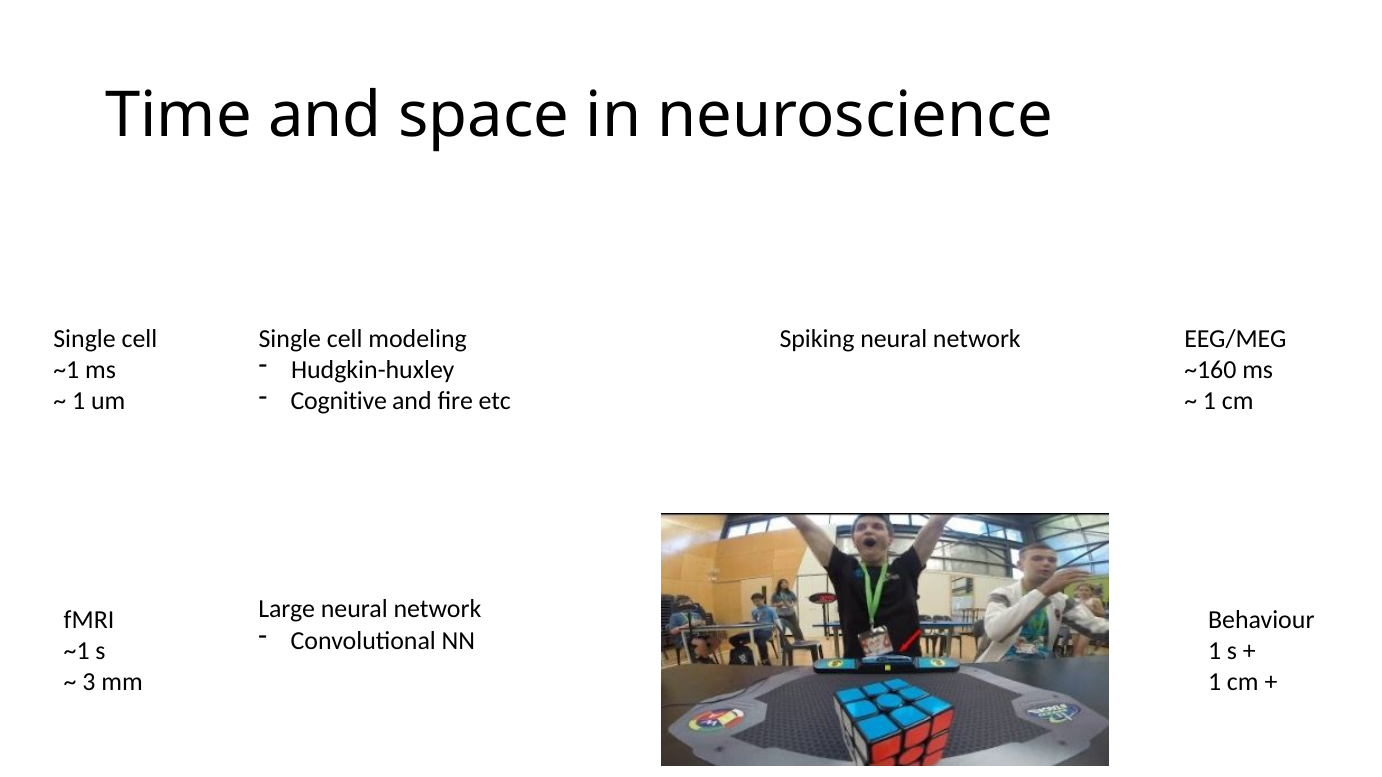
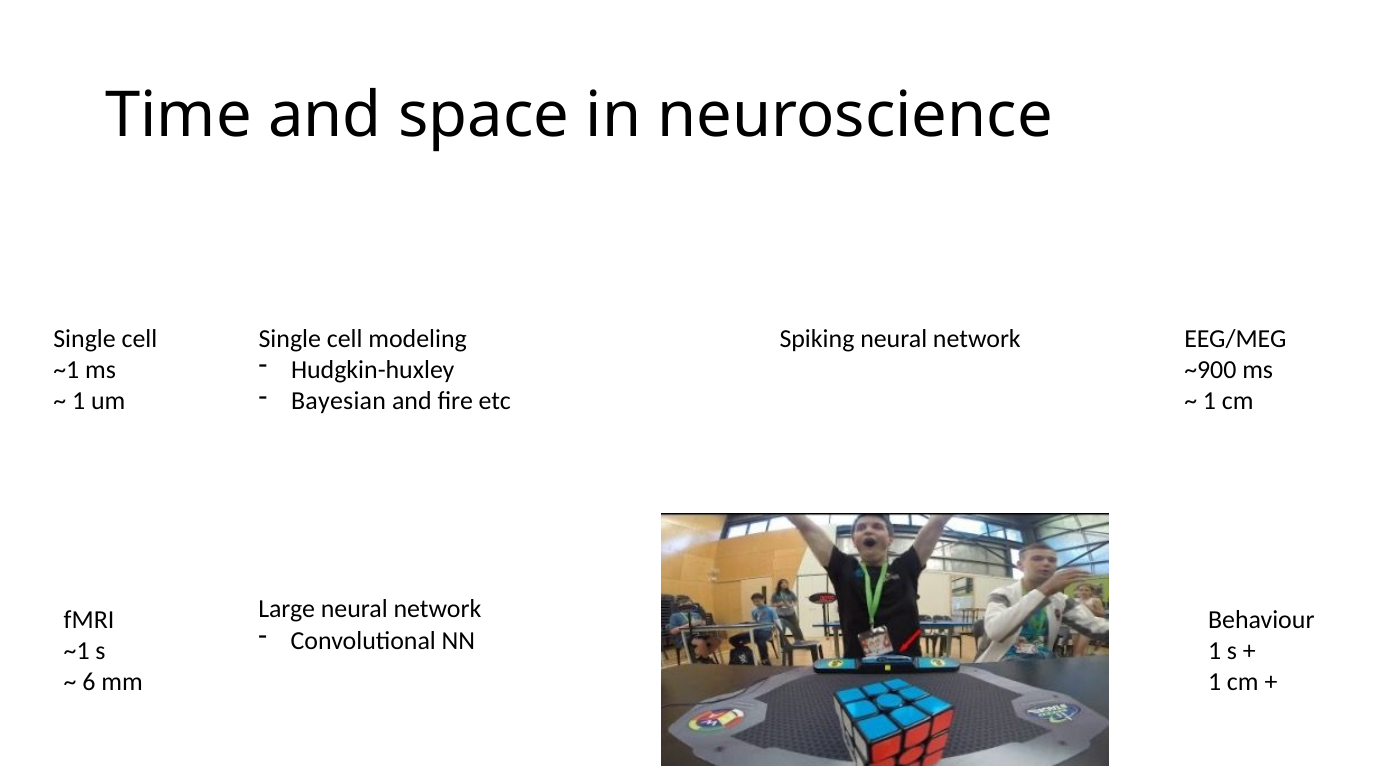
~160: ~160 -> ~900 (1210, 370)
Cognitive: Cognitive -> Bayesian (339, 401)
3: 3 -> 6 (89, 682)
